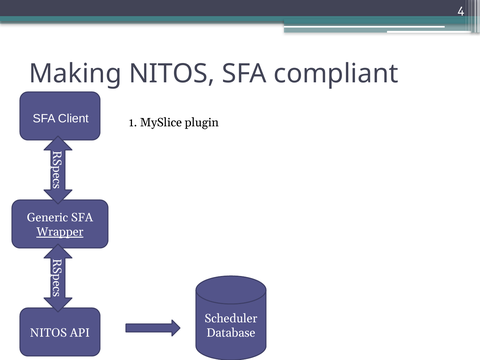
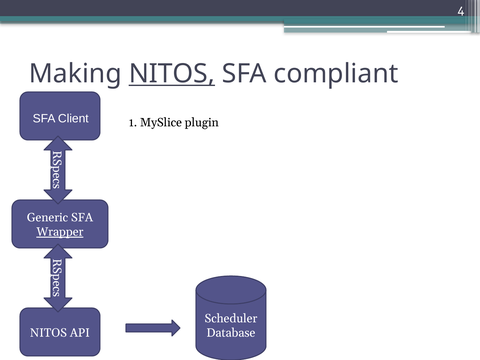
NITOS underline: none -> present (172, 74)
